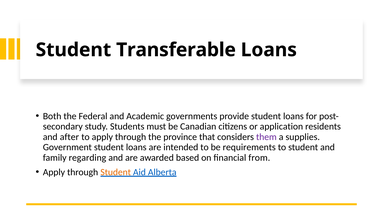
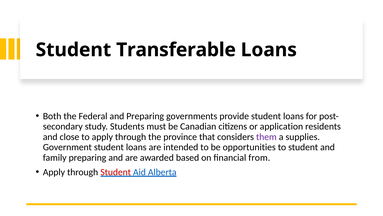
and Academic: Academic -> Preparing (145, 116)
after: after -> close (69, 137)
requirements: requirements -> opportunities (249, 147)
family regarding: regarding -> preparing (87, 157)
Student colour: orange -> red (116, 172)
